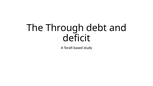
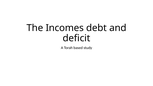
Through: Through -> Incomes (65, 28)
